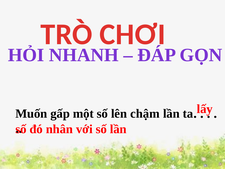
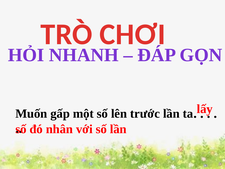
chậm: chậm -> trước (145, 113)
